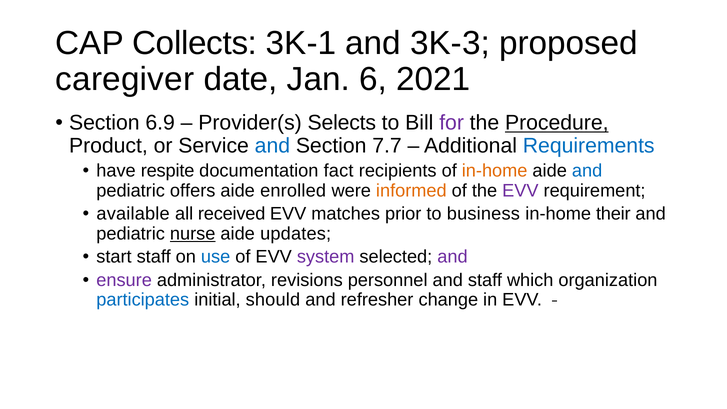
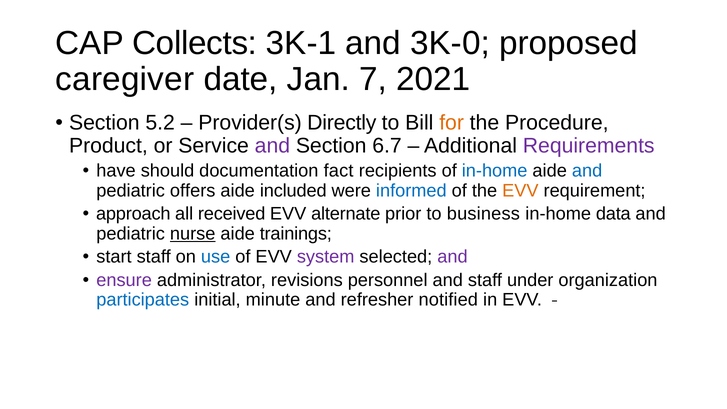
3K-3: 3K-3 -> 3K-0 (450, 43)
6: 6 -> 7 (373, 79)
6.9: 6.9 -> 5.2 (160, 123)
Selects: Selects -> Directly (342, 123)
for colour: purple -> orange (452, 123)
Procedure underline: present -> none (557, 123)
and colour: blue -> purple (272, 146)
7.7: 7.7 -> 6.7 (387, 146)
Requirements colour: blue -> purple (589, 146)
respite: respite -> should (168, 171)
in-home colour: orange -> blue (495, 171)
enrolled: enrolled -> included (293, 191)
informed colour: orange -> blue (411, 191)
EVV colour: purple -> orange (520, 191)
available: available -> approach (133, 214)
matches: matches -> alternate (346, 214)
their: their -> data (613, 214)
updates: updates -> trainings (296, 234)
which: which -> under (530, 280)
should: should -> minute (273, 300)
change: change -> notified (448, 300)
